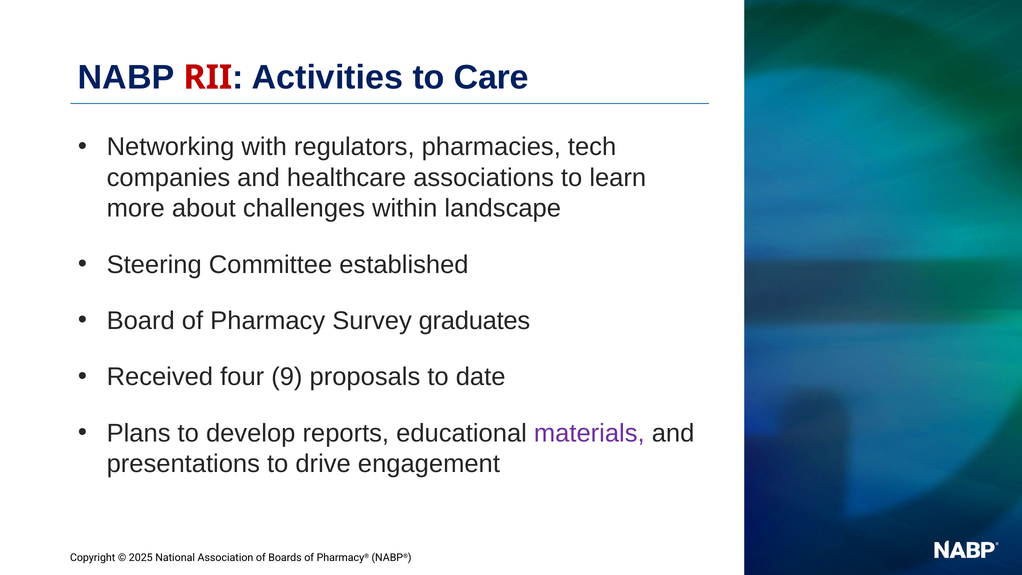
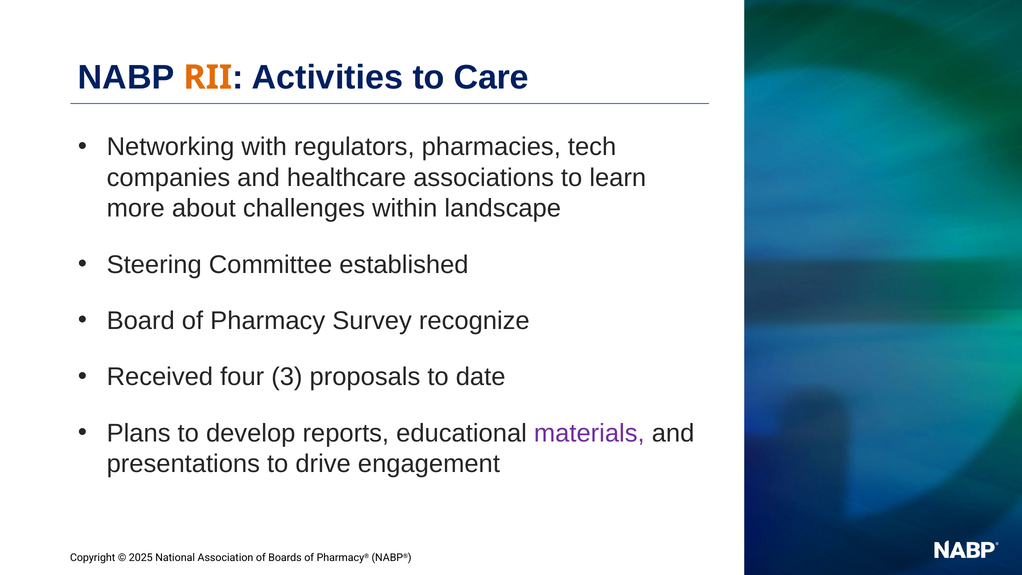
RII colour: red -> orange (208, 77)
graduates: graduates -> recognize (474, 321)
9: 9 -> 3 (287, 377)
